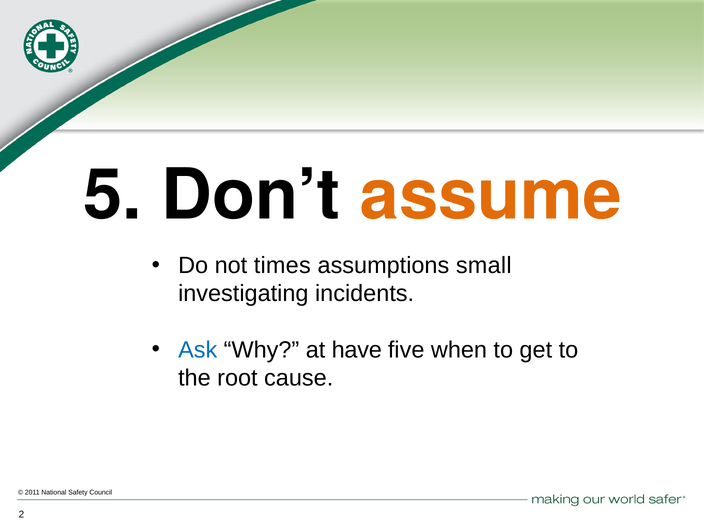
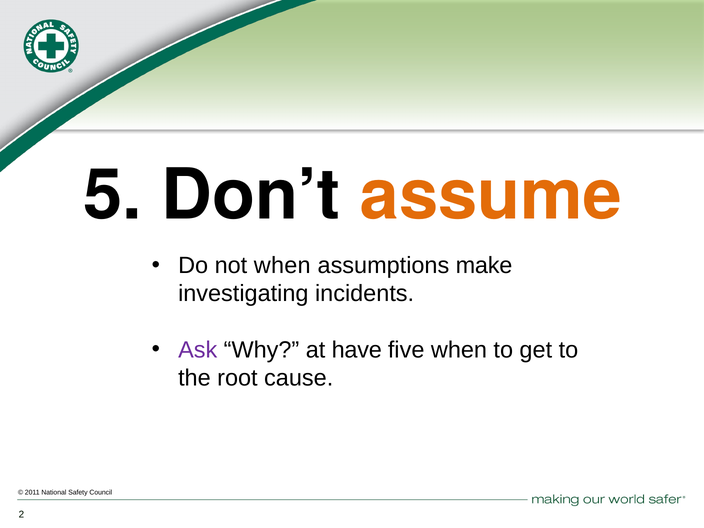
not times: times -> when (282, 266)
small: small -> make (484, 266)
Ask colour: blue -> purple (198, 350)
